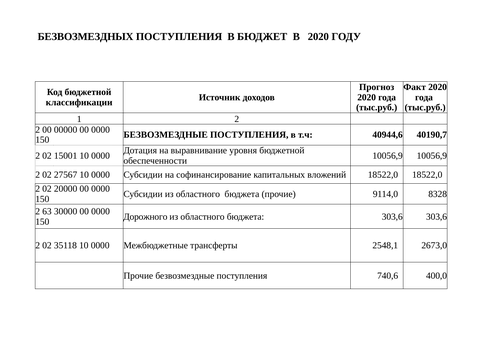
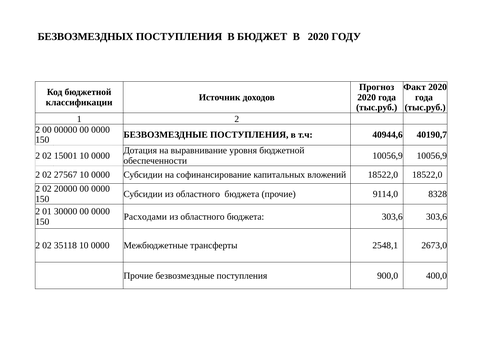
63: 63 -> 01 (47, 211)
Дорожного: Дорожного -> Расходами (145, 216)
740,6: 740,6 -> 900,0 (388, 275)
